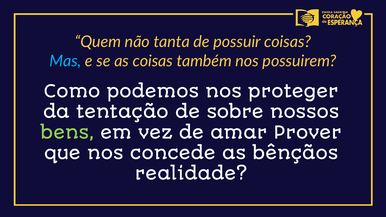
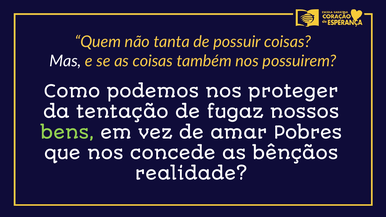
Mas colour: light blue -> white (65, 61)
sobre: sobre -> fugaz (235, 112)
Prover: Prover -> Pobres (308, 133)
